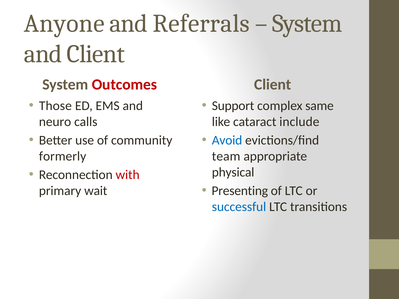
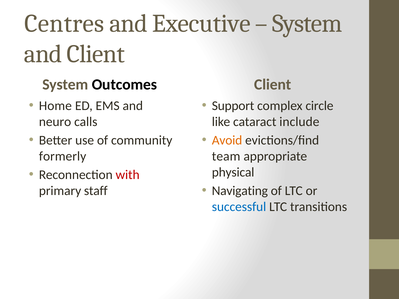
Anyone: Anyone -> Centres (64, 23)
Referrals: Referrals -> Executive (201, 23)
Outcomes colour: red -> black (124, 85)
Those: Those -> Home (55, 106)
same: same -> circle (319, 106)
Avoid colour: blue -> orange (227, 140)
Presenting: Presenting -> Navigating (240, 191)
wait: wait -> staff (96, 191)
